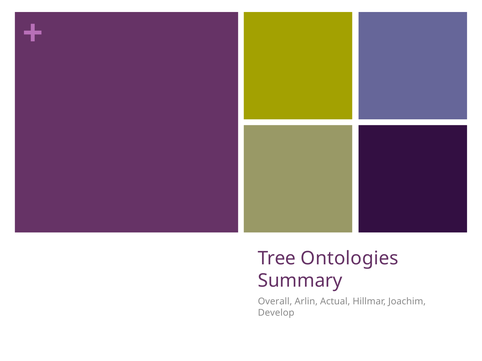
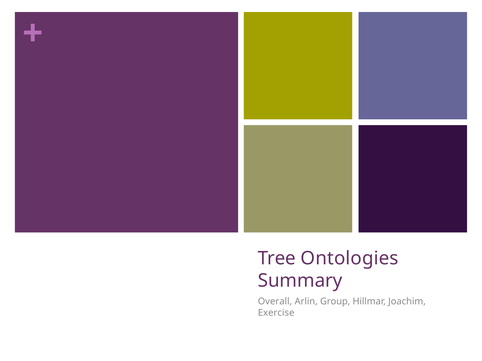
Actual: Actual -> Group (335, 302)
Develop: Develop -> Exercise (276, 313)
